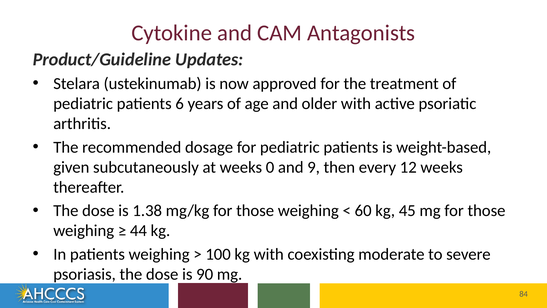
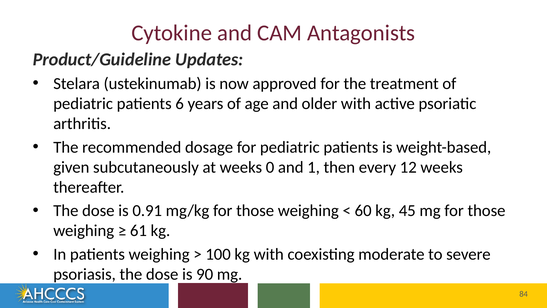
9: 9 -> 1 (314, 167)
1.38: 1.38 -> 0.91 (147, 211)
44: 44 -> 61 (138, 231)
